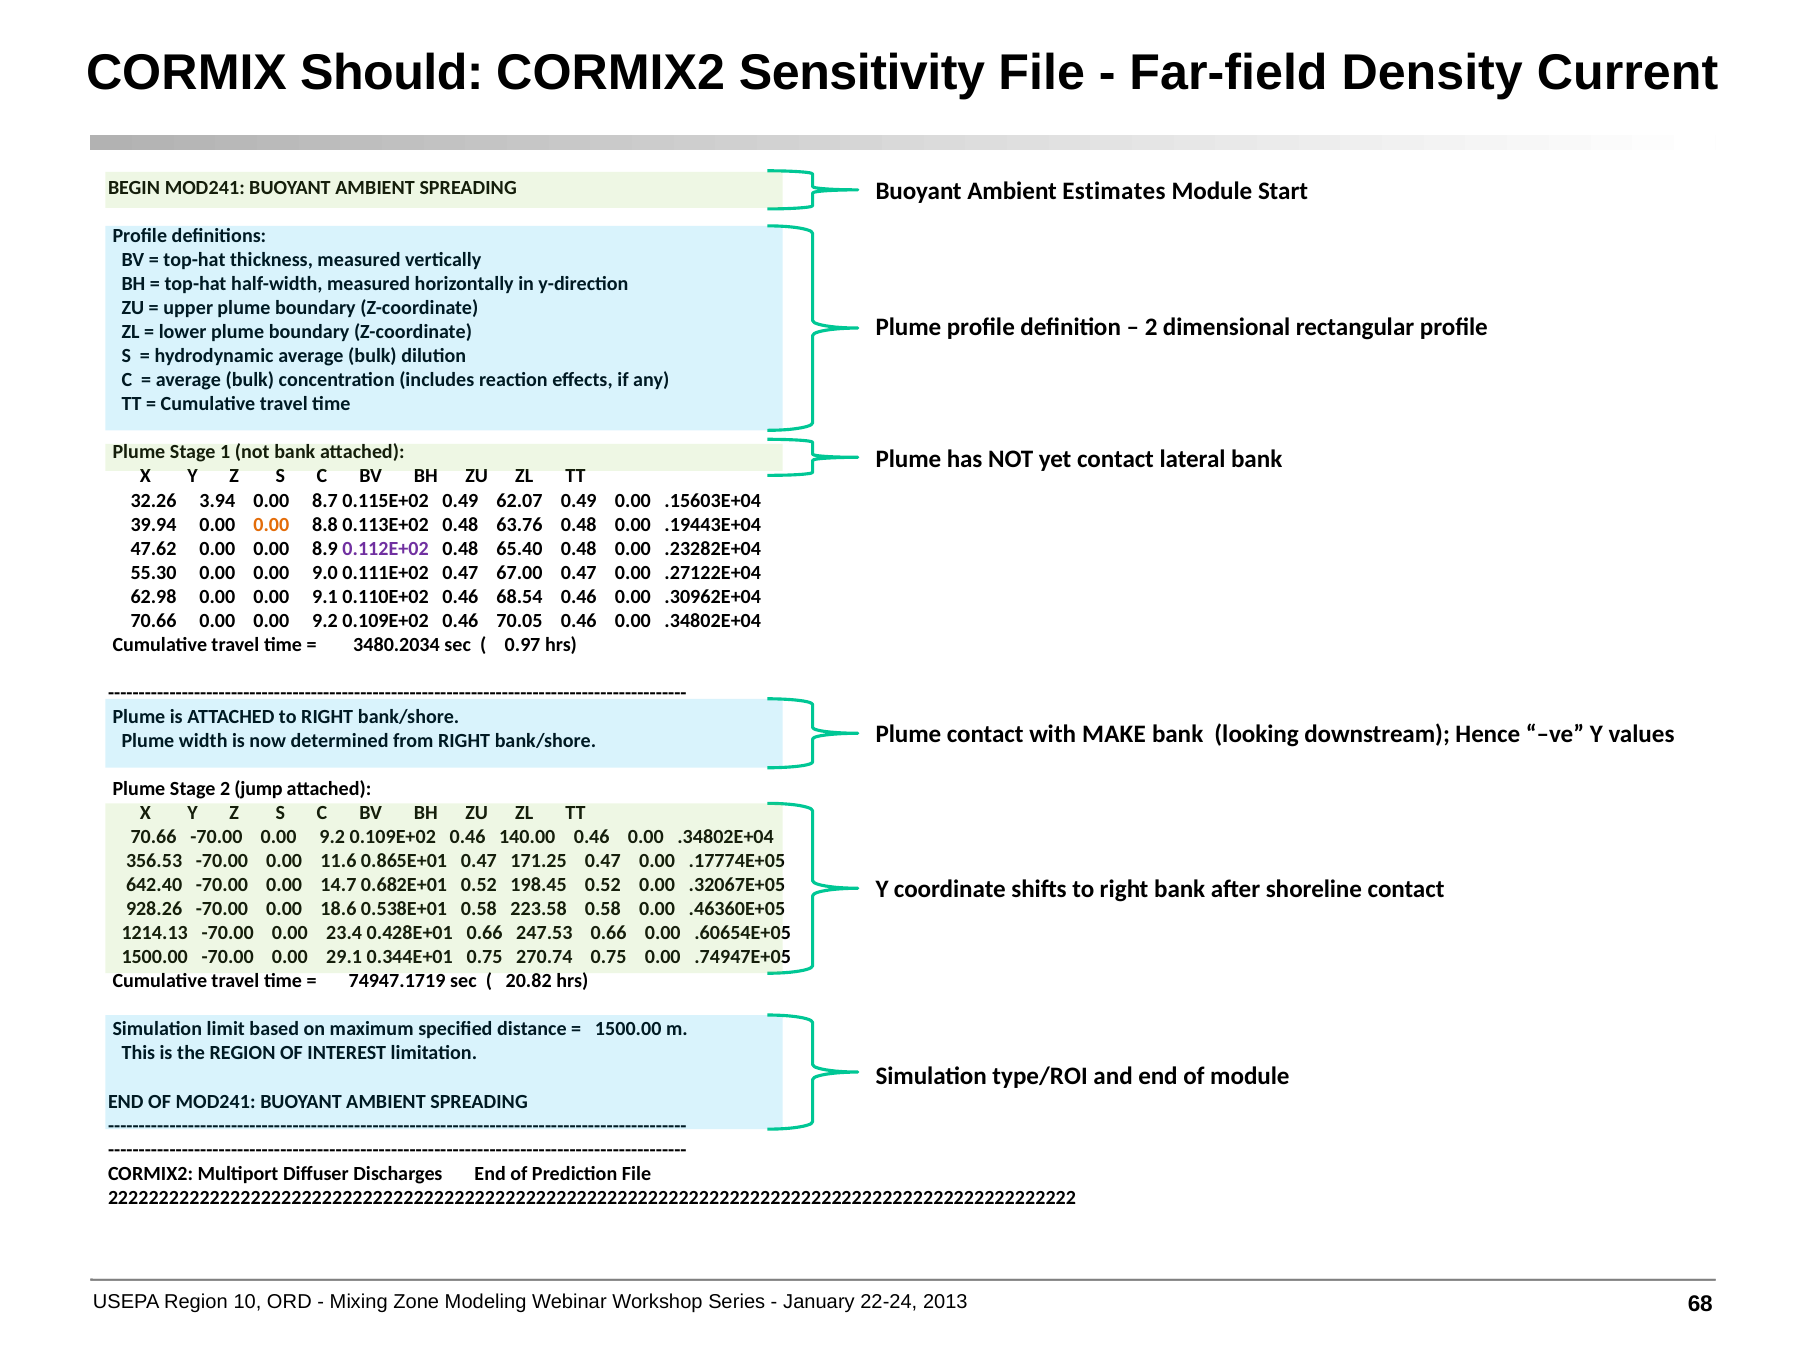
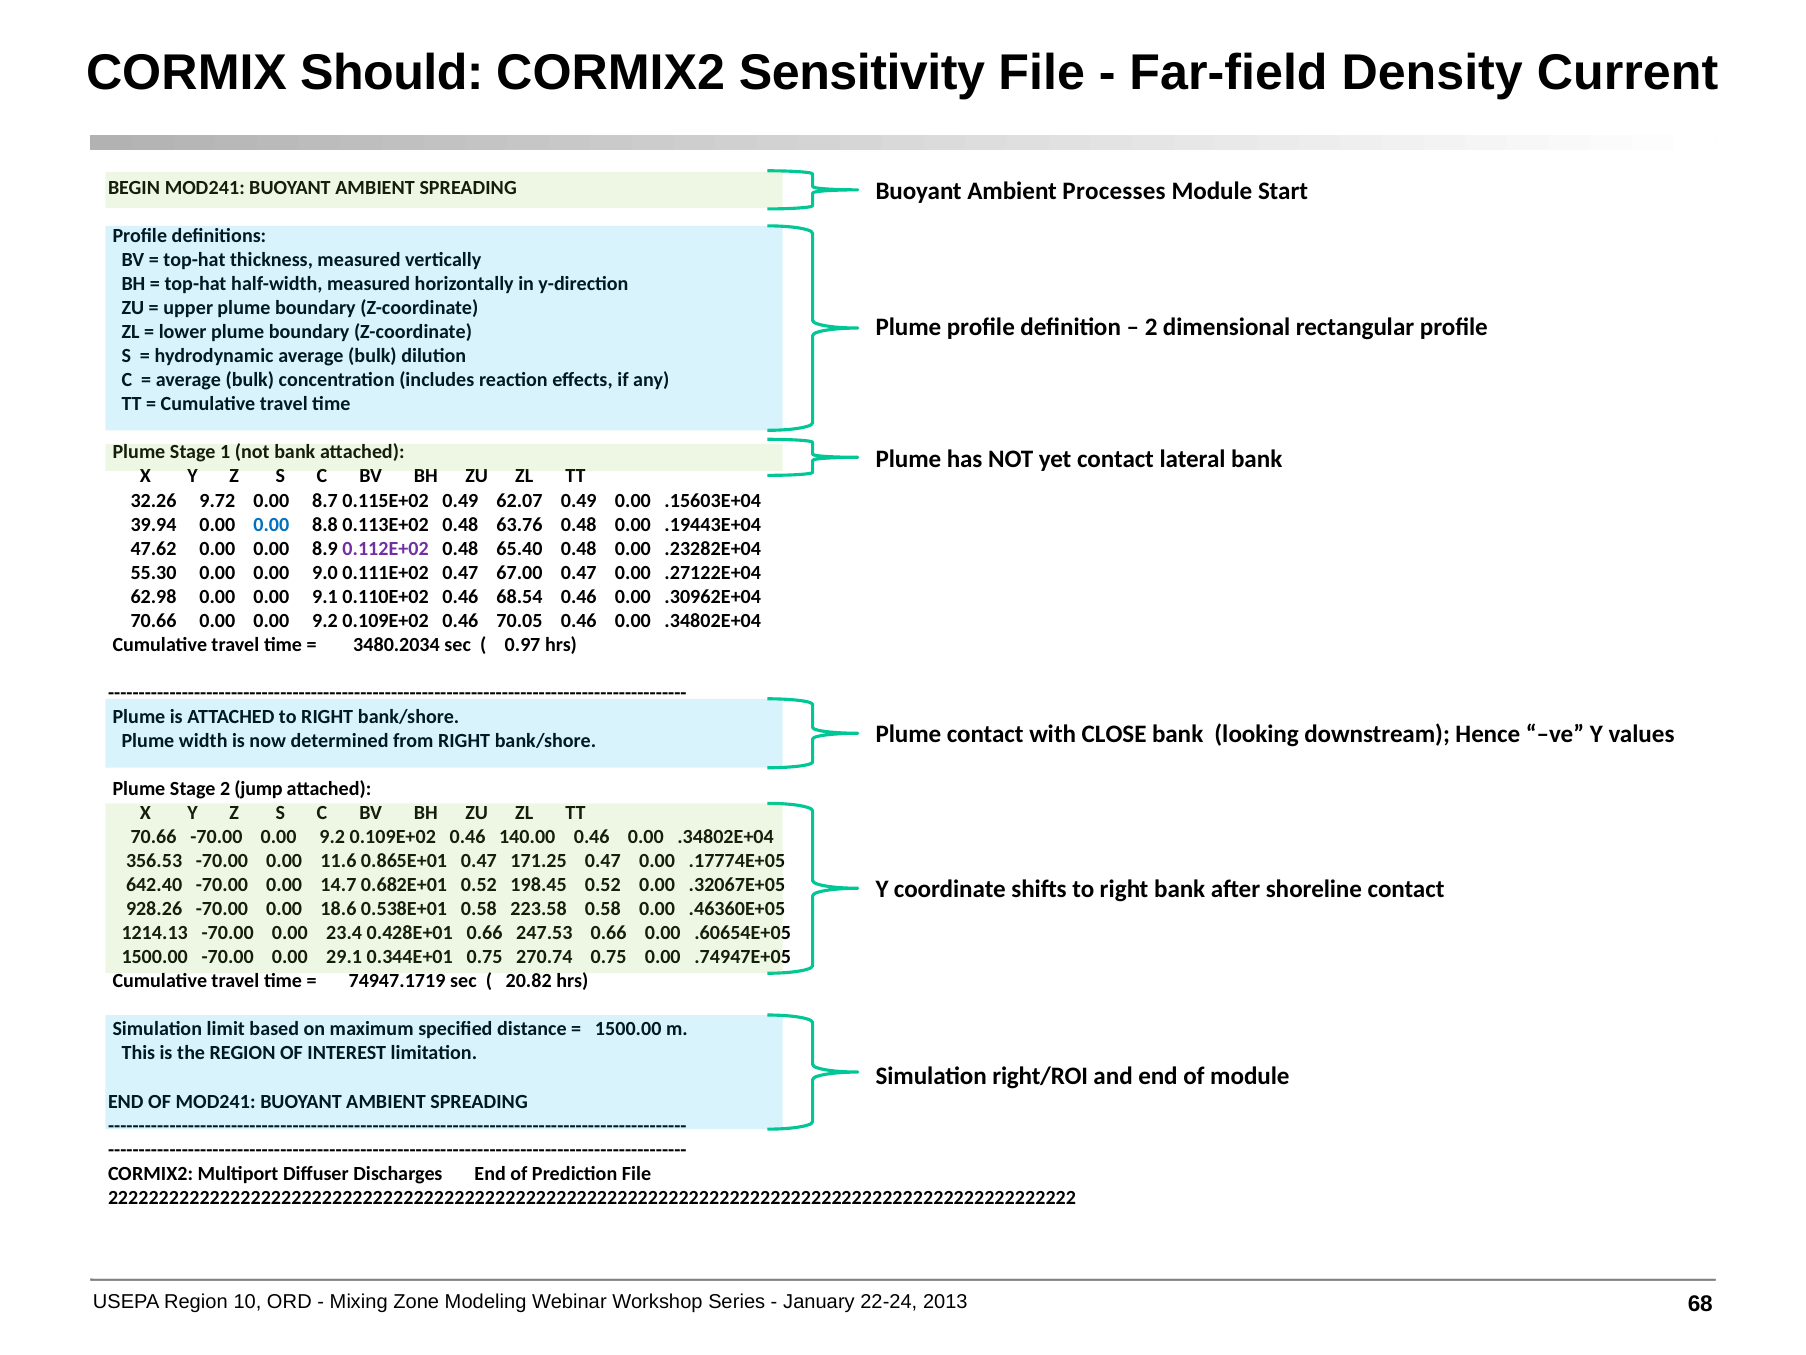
Estimates: Estimates -> Processes (1114, 191)
3.94: 3.94 -> 9.72 (217, 500)
0.00 colour: orange -> blue (271, 524)
MAKE: MAKE -> CLOSE (1114, 734)
type/ROI: type/ROI -> right/ROI (1040, 1076)
